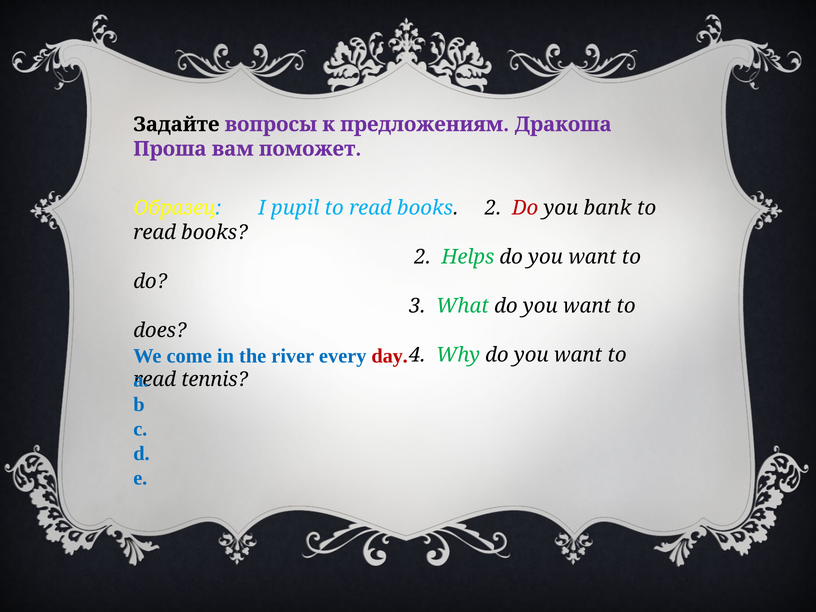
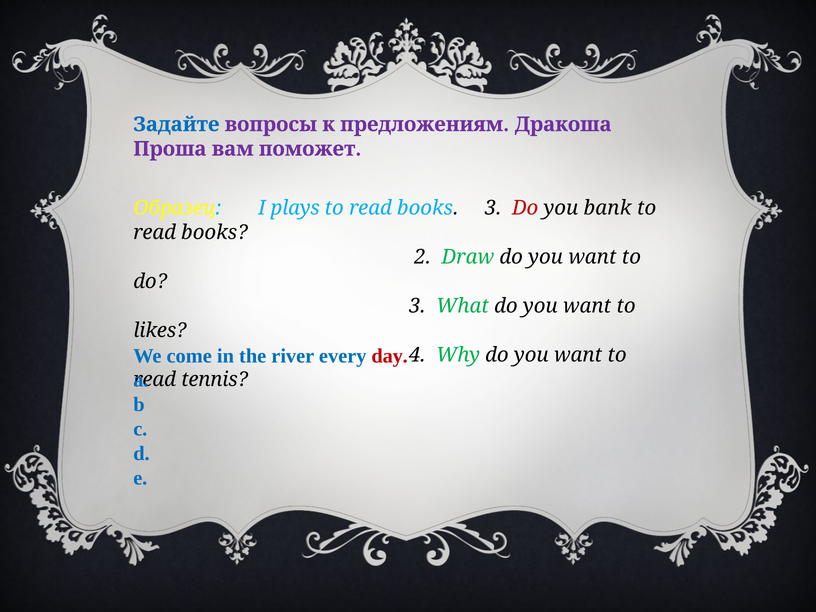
Задайте colour: black -> blue (176, 124)
pupil: pupil -> plays (295, 208)
2: 2 -> 3 (493, 208)
Helps: Helps -> Draw (468, 257)
does: does -> likes (160, 330)
